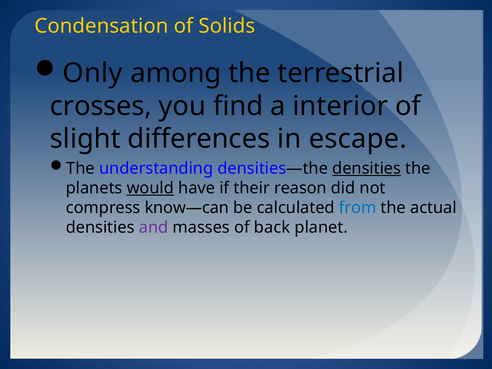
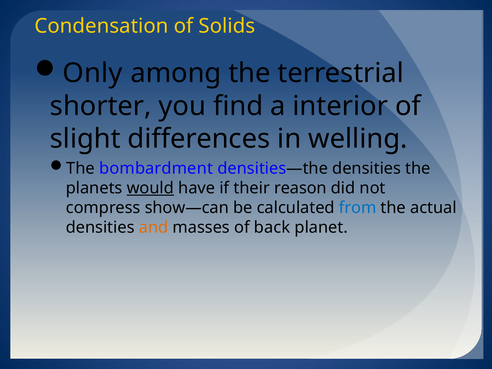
crosses: crosses -> shorter (101, 106)
escape: escape -> welling (358, 139)
understanding: understanding -> bombardment (156, 168)
densities underline: present -> none (367, 168)
know—can: know—can -> show—can (187, 208)
and colour: purple -> orange (154, 228)
